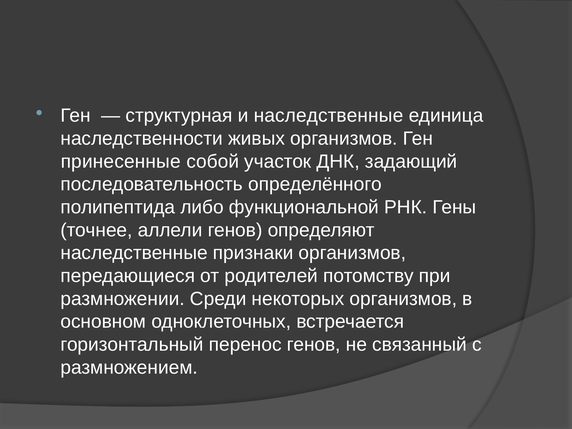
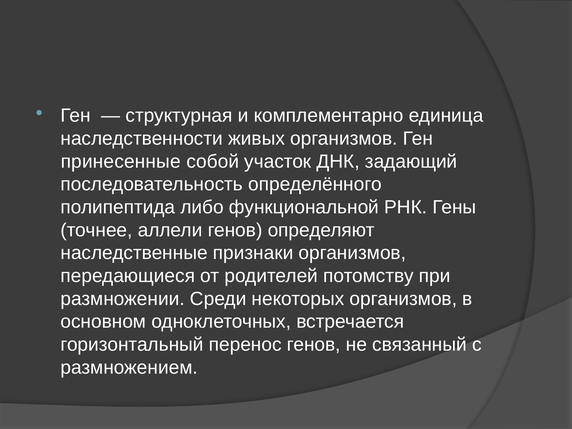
и наследственные: наследственные -> комплементарно (329, 116)
